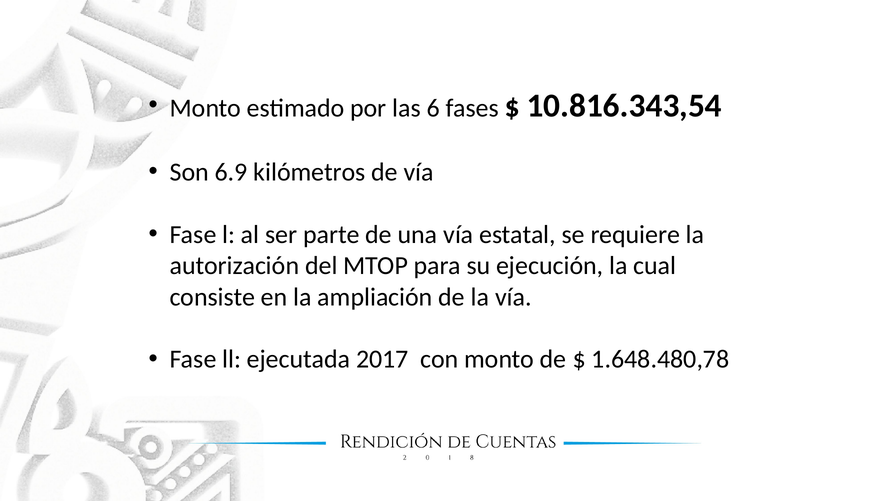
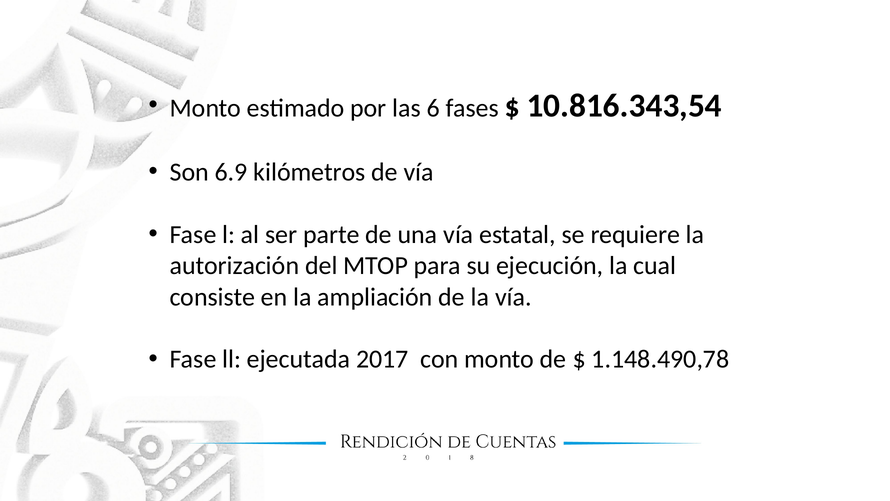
1.648.480,78: 1.648.480,78 -> 1.148.490,78 (660, 359)
